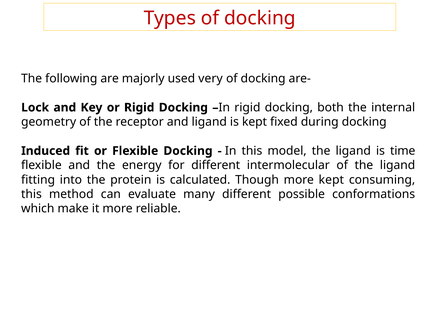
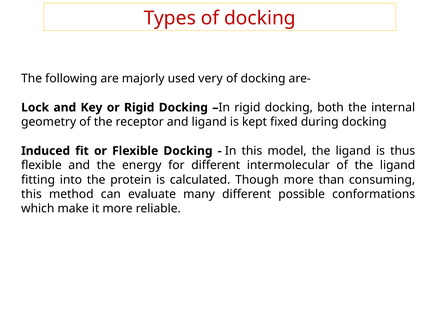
time: time -> thus (403, 151)
more kept: kept -> than (331, 180)
